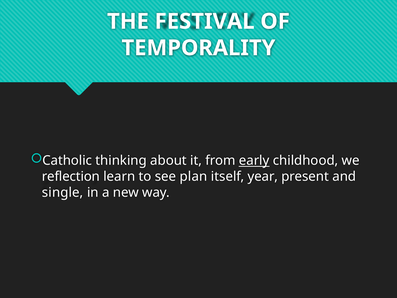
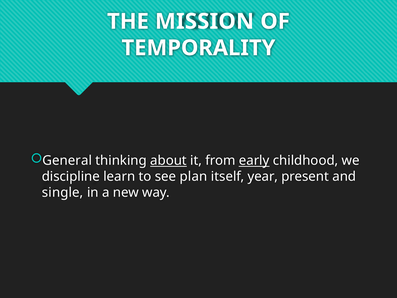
FESTIVAL: FESTIVAL -> MISSION (204, 21)
Catholic: Catholic -> General (67, 160)
about underline: none -> present (168, 160)
reflection: reflection -> discipline (71, 176)
